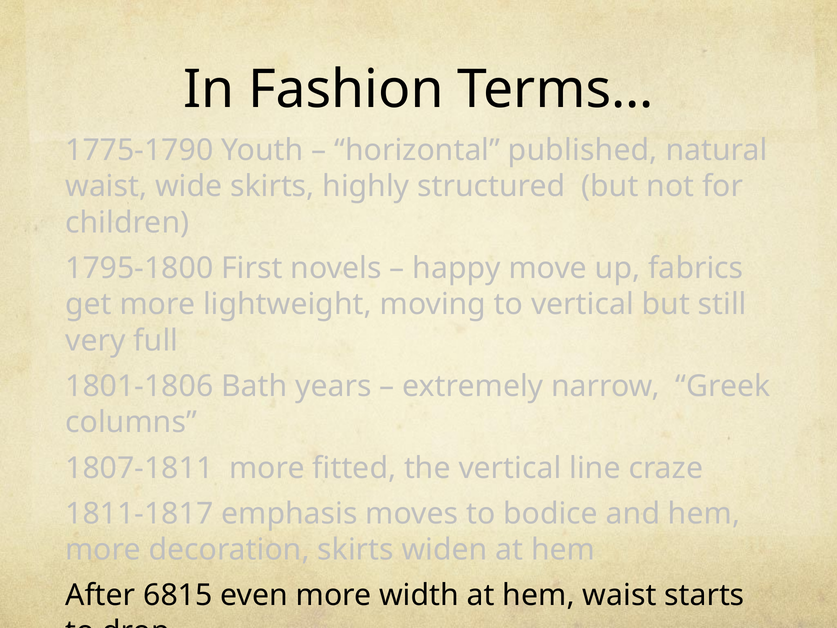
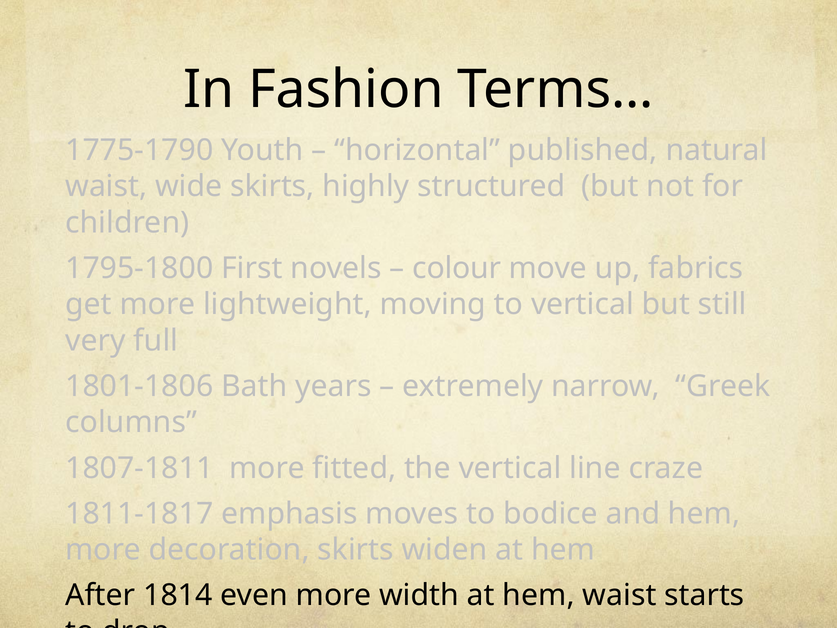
happy: happy -> colour (457, 268)
6815: 6815 -> 1814 (178, 595)
